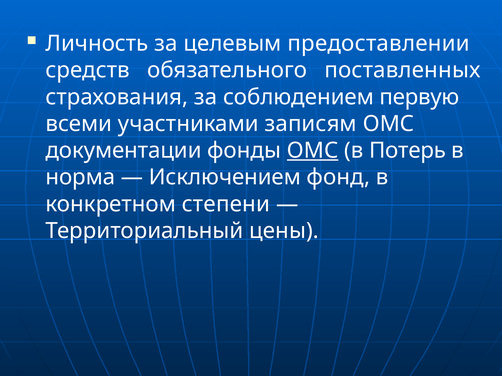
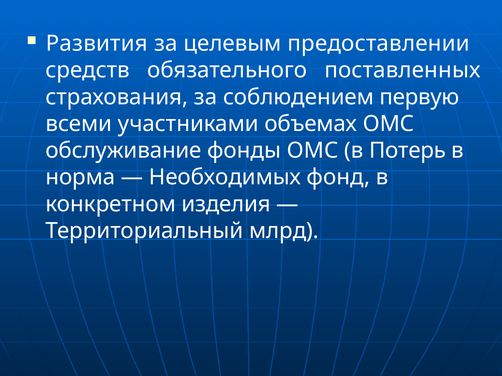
Личность: Личность -> Развития (97, 44)
записям: записям -> объемах (311, 124)
документации: документации -> обслуживание (124, 151)
ОМС underline: present -> none (313, 151)
Исключением: Исключением -> Необходимых (225, 178)
степени: степени -> изделия (226, 204)
цены: цены -> млрд (284, 231)
